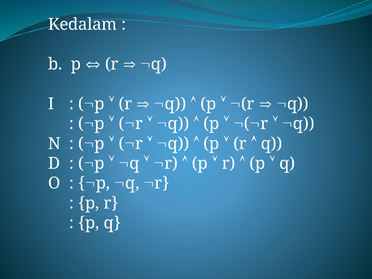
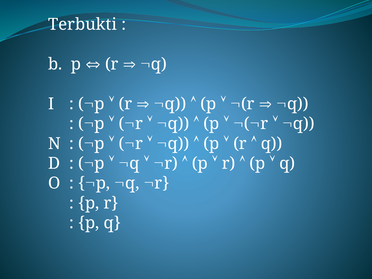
Kedalam: Kedalam -> Terbukti (82, 25)
